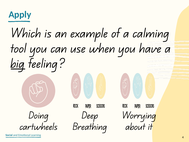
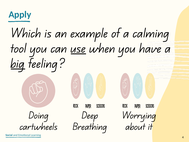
use underline: none -> present (78, 48)
